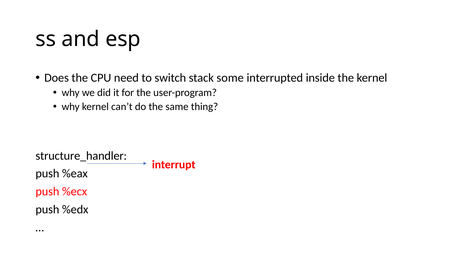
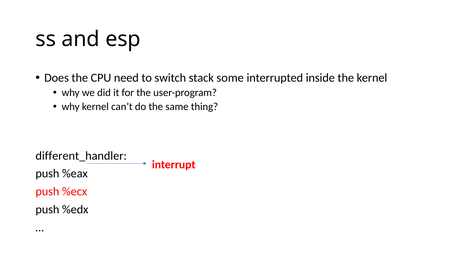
structure_handler: structure_handler -> different_handler (81, 156)
